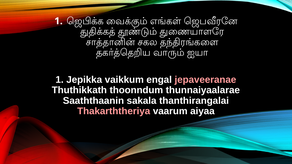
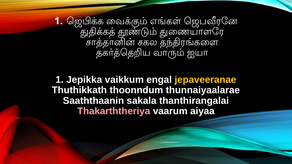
jepaveeranae colour: pink -> yellow (205, 80)
